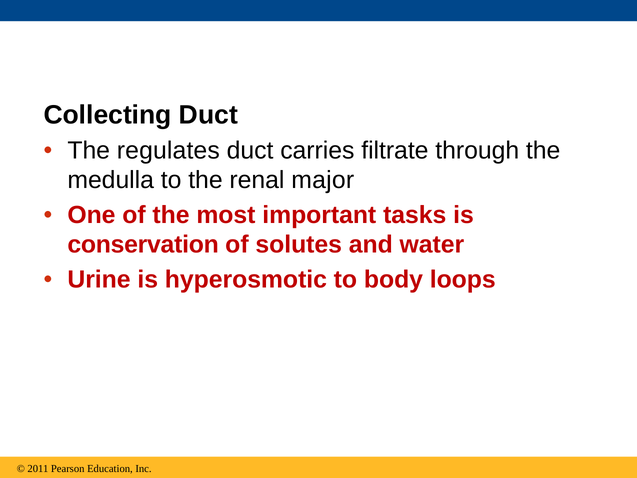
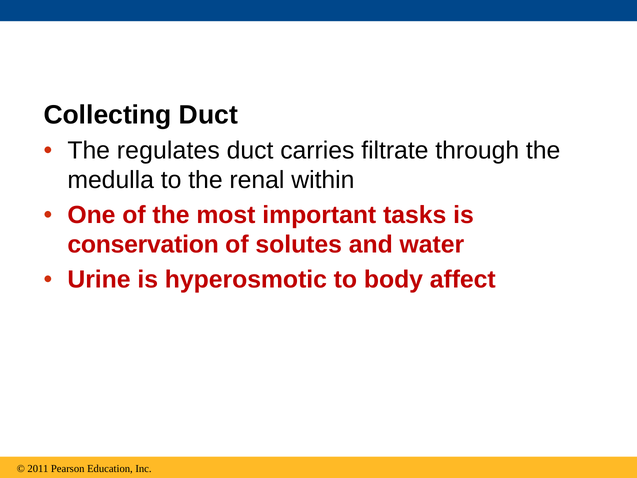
major: major -> within (323, 180)
loops: loops -> affect (463, 279)
